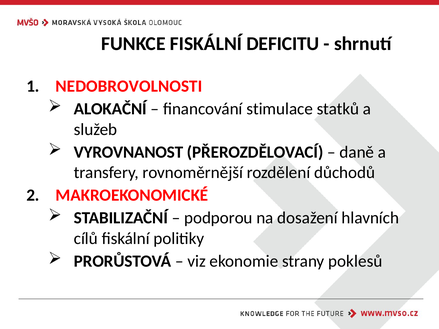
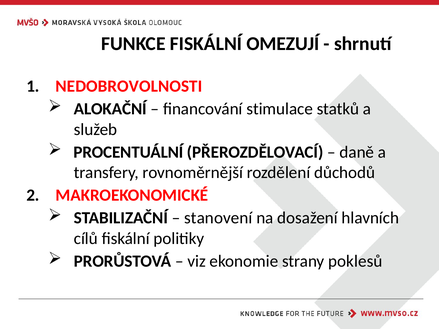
DEFICITU: DEFICITU -> OMEZUJÍ (283, 44)
VYROVNANOST: VYROVNANOST -> PROCENTUÁLNÍ (129, 152)
podporou: podporou -> stanovení (218, 218)
